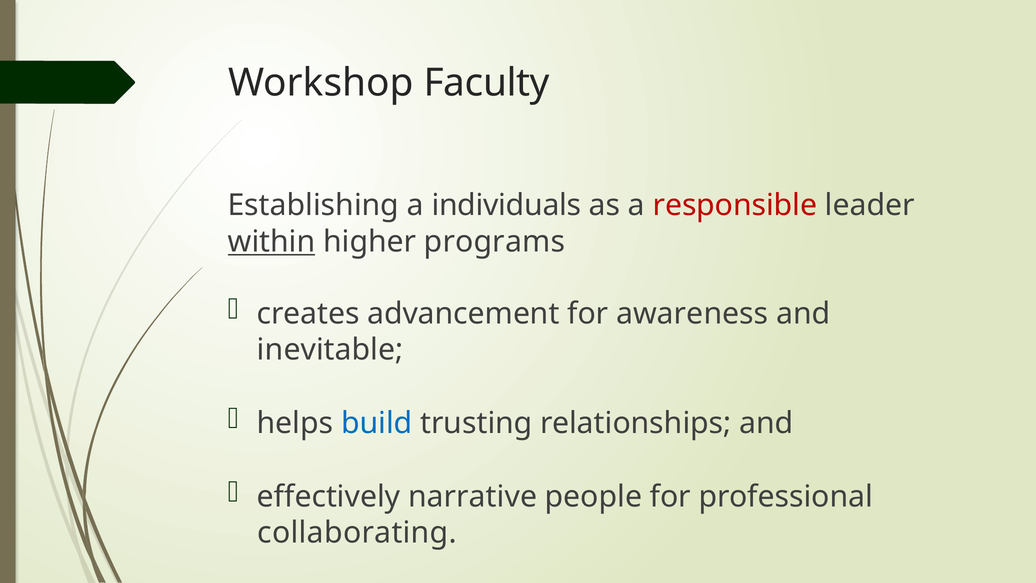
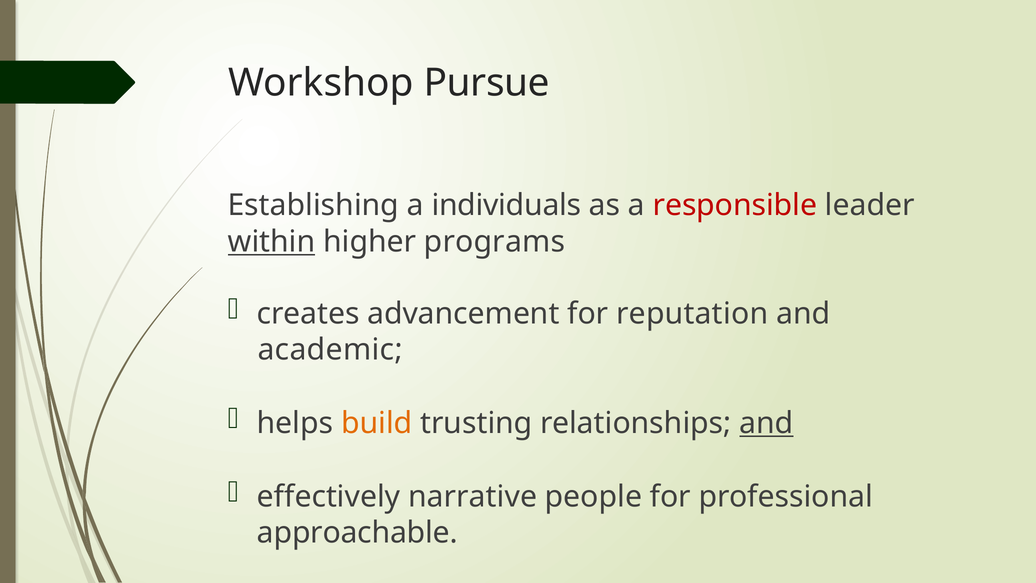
Faculty: Faculty -> Pursue (487, 83)
awareness: awareness -> reputation (692, 314)
inevitable: inevitable -> academic (330, 350)
build colour: blue -> orange (377, 423)
and underline: none -> present (766, 423)
collaborating: collaborating -> approachable (357, 533)
